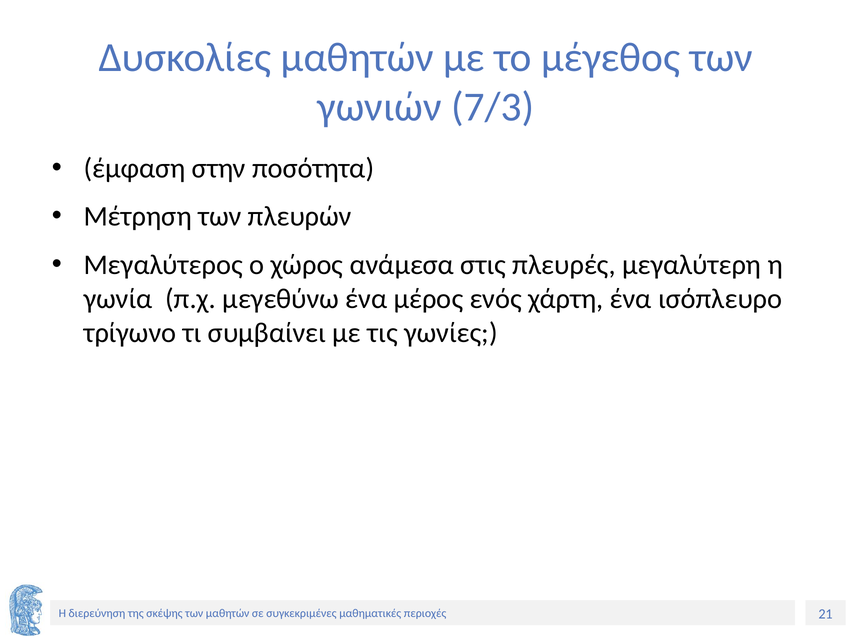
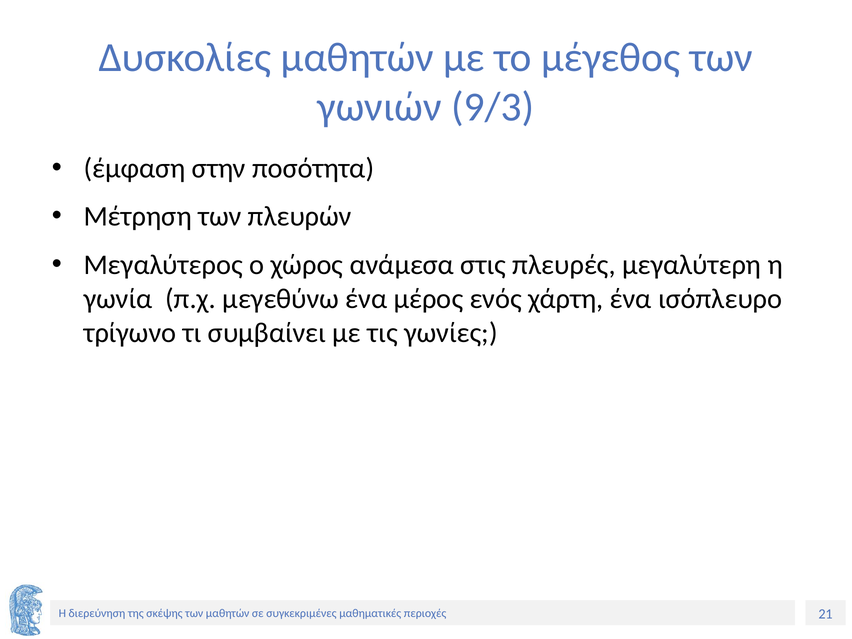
7/3: 7/3 -> 9/3 (493, 107)
